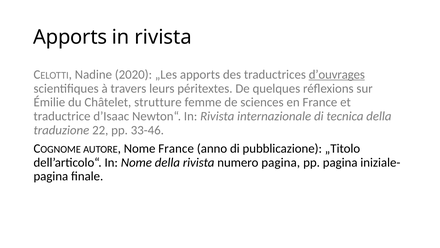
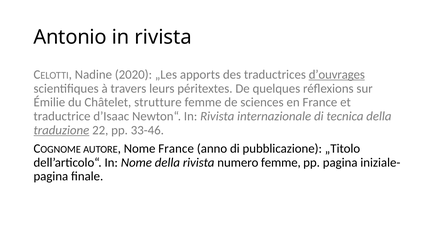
Apports: Apports -> Antonio (70, 37)
traduzione underline: none -> present (61, 130)
numero pagina: pagina -> femme (281, 162)
